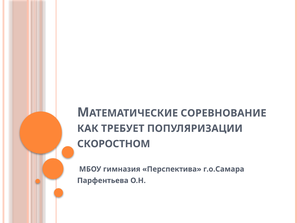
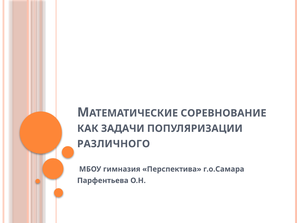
ТРЕБУЕТ: ТРЕБУЕТ -> ЗАДАЧИ (123, 128)
СКОРОСТНОМ: СКОРОСТНОМ -> РАЗЛИЧНОГО (114, 144)
